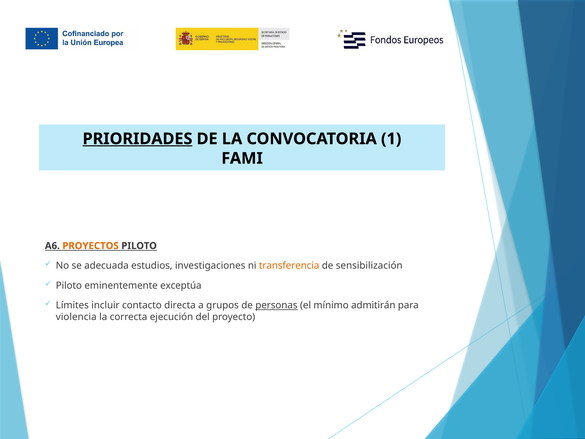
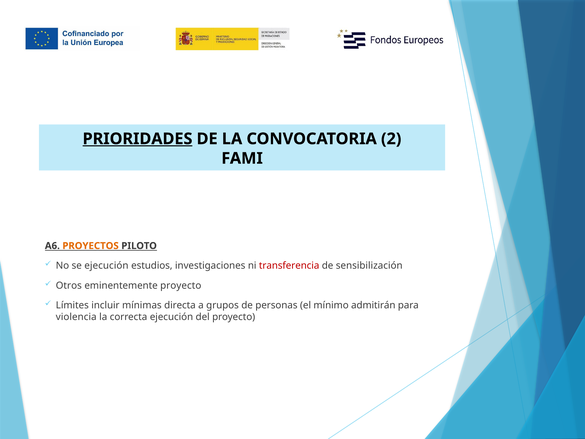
1: 1 -> 2 (391, 139)
se adecuada: adecuada -> ejecución (106, 266)
transferencia colour: orange -> red (289, 266)
Piloto: Piloto -> Otros (69, 285)
eminentemente exceptúa: exceptúa -> proyecto (181, 285)
contacto: contacto -> mínimas (142, 305)
personas underline: present -> none (276, 305)
